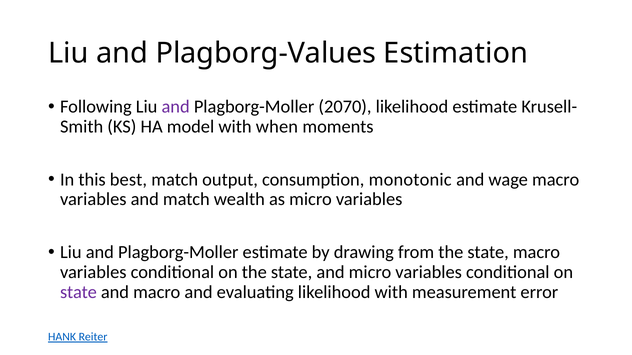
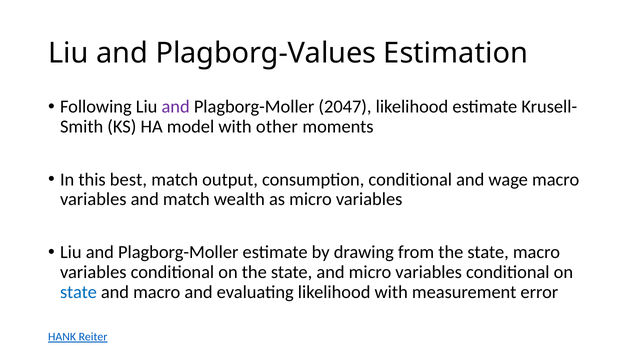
2070: 2070 -> 2047 (345, 107)
when: when -> other (277, 127)
consumption monotonic: monotonic -> conditional (410, 180)
state colour: purple -> blue (78, 292)
